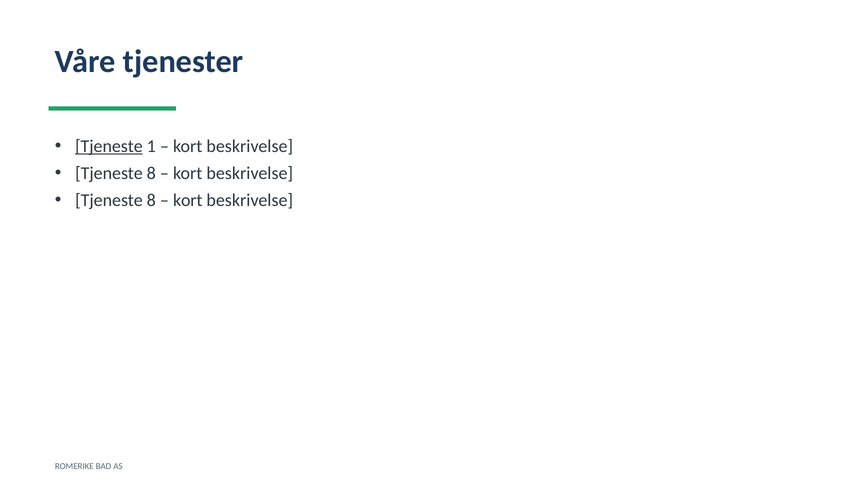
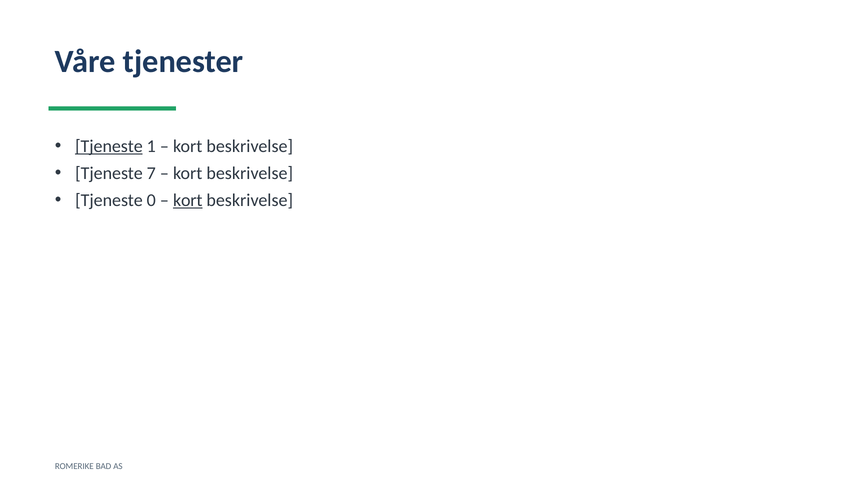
8: 8 -> 7 (151, 173)
8: 8 -> 0 (151, 200)
kort underline: none -> present (188, 200)
